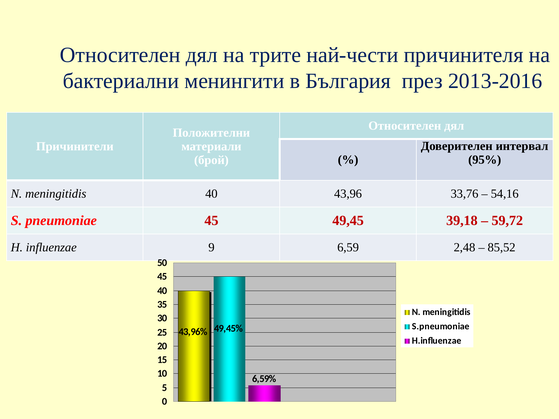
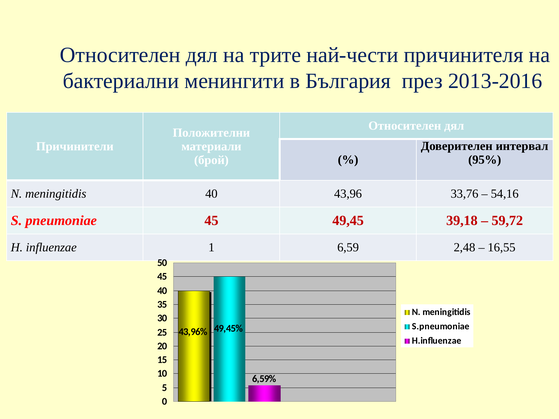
9: 9 -> 1 (211, 247)
85,52: 85,52 -> 16,55 (502, 247)
